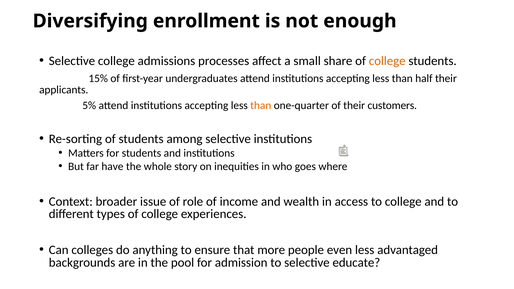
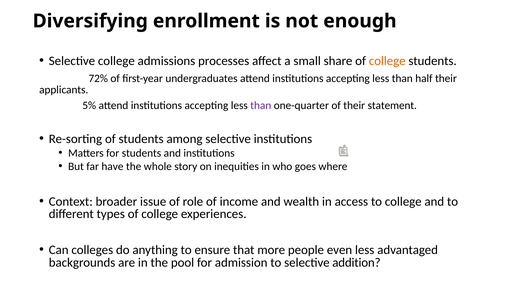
15%: 15% -> 72% (98, 79)
than colour: orange -> purple (261, 106)
customers: customers -> statement (392, 106)
educate: educate -> addition (356, 263)
